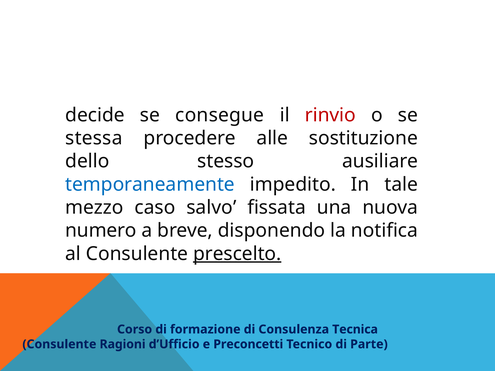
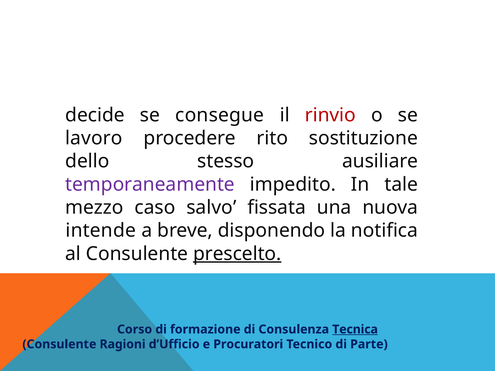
stessa: stessa -> lavoro (94, 138)
alle: alle -> rito (272, 138)
temporaneamente colour: blue -> purple (150, 185)
numero: numero -> intende (101, 231)
Tecnica underline: none -> present (355, 330)
Preconcetti: Preconcetti -> Procuratori (248, 344)
